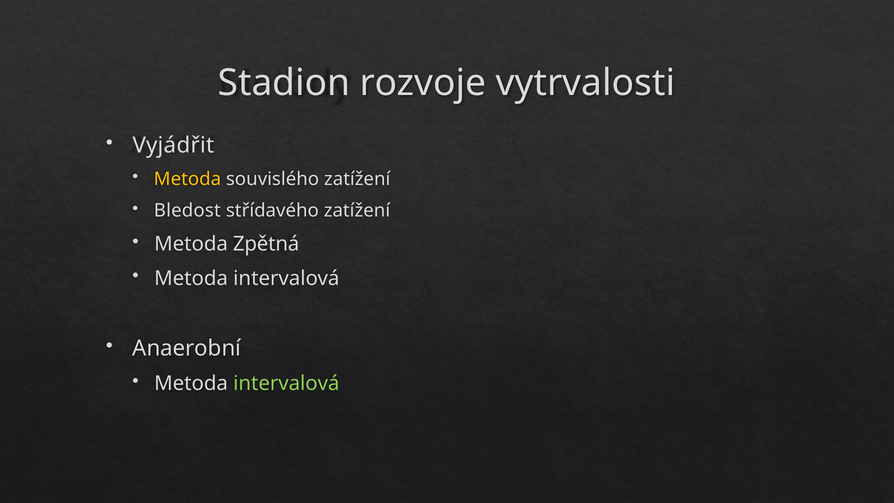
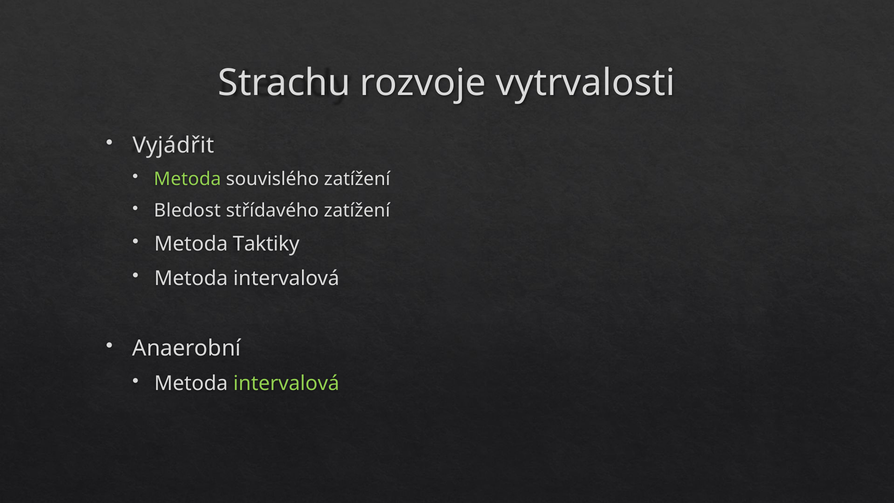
Stadion: Stadion -> Strachu (284, 83)
Metoda colour: yellow -> light green (187, 179)
Zpětná: Zpětná -> Taktiky (266, 244)
